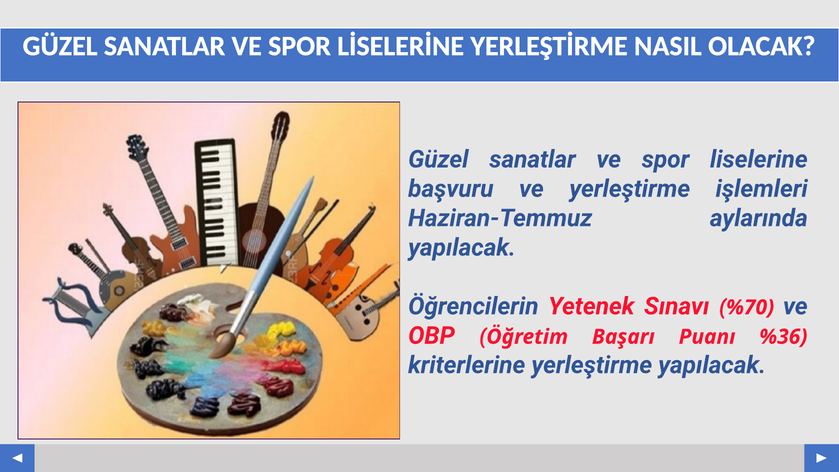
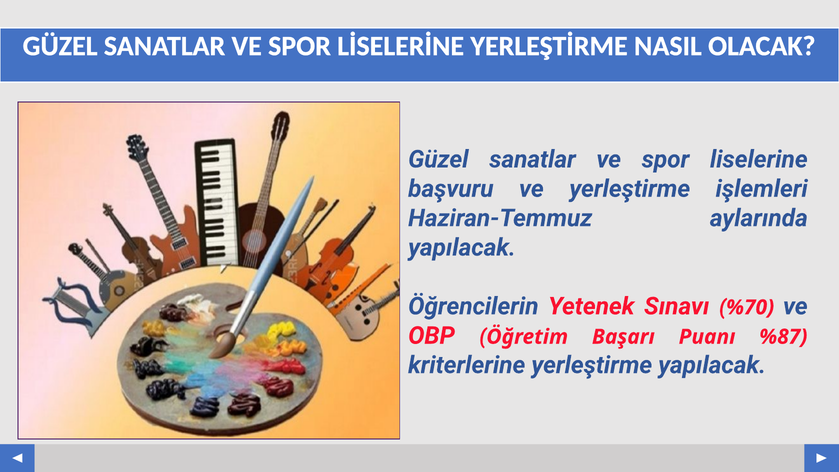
%36: %36 -> %87 (783, 337)
